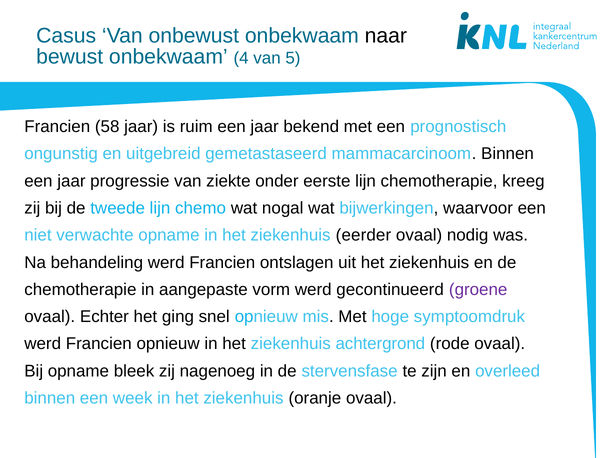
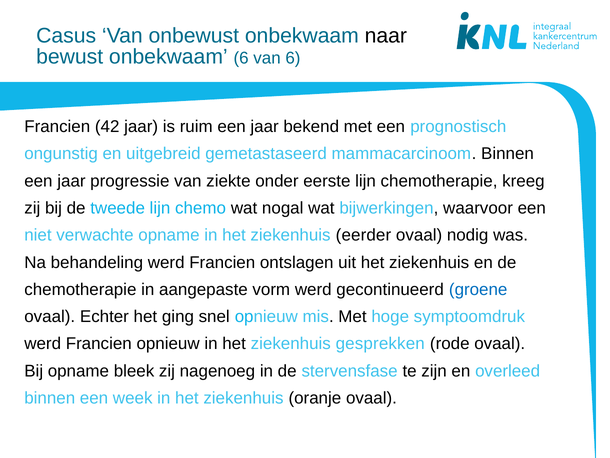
onbekwaam 4: 4 -> 6 (241, 58)
van 5: 5 -> 6 (293, 58)
58: 58 -> 42 (107, 127)
groene colour: purple -> blue (478, 289)
achtergrond: achtergrond -> gesprekken (380, 343)
